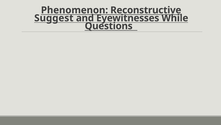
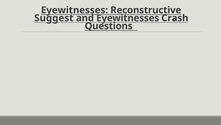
Phenomenon: Phenomenon -> Eyewitnesses (75, 10)
While: While -> Crash (175, 18)
